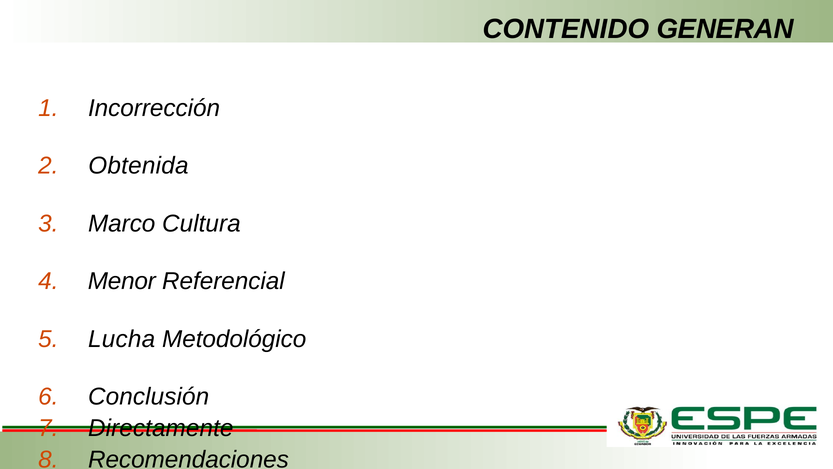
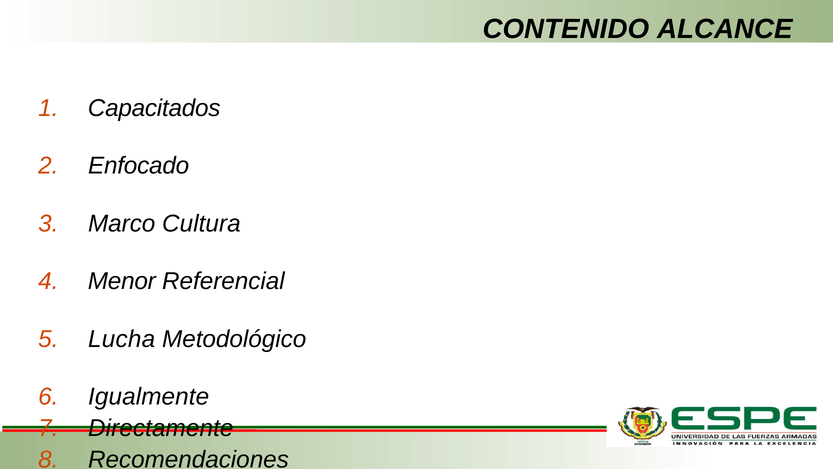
GENERAN: GENERAN -> ALCANCE (725, 29)
Incorrección: Incorrección -> Capacitados (154, 108)
Obtenida: Obtenida -> Enfocado (139, 166)
Conclusión: Conclusión -> Igualmente (149, 397)
